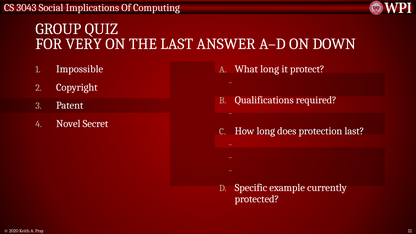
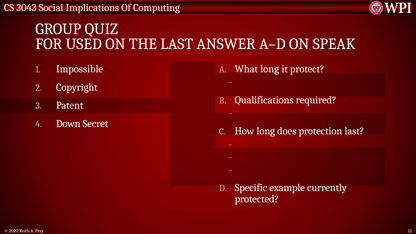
VERY: VERY -> USED (84, 44)
DOWN: DOWN -> SPEAK (334, 44)
Novel: Novel -> Down (68, 124)
